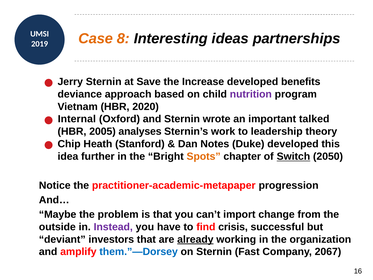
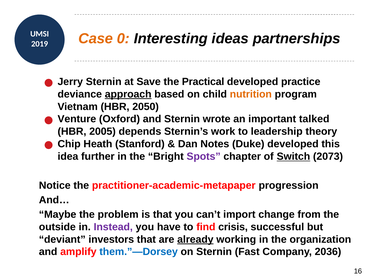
8: 8 -> 0 (123, 39)
Increase: Increase -> Practical (203, 82)
benefits: benefits -> practice (301, 82)
approach underline: none -> present (128, 94)
nutrition colour: purple -> orange (251, 94)
2020: 2020 -> 2050 (146, 106)
Internal: Internal -> Venture (77, 119)
analyses: analyses -> depends (140, 131)
Spots colour: orange -> purple (204, 156)
2050: 2050 -> 2073 (328, 156)
2067: 2067 -> 2036 (328, 252)
